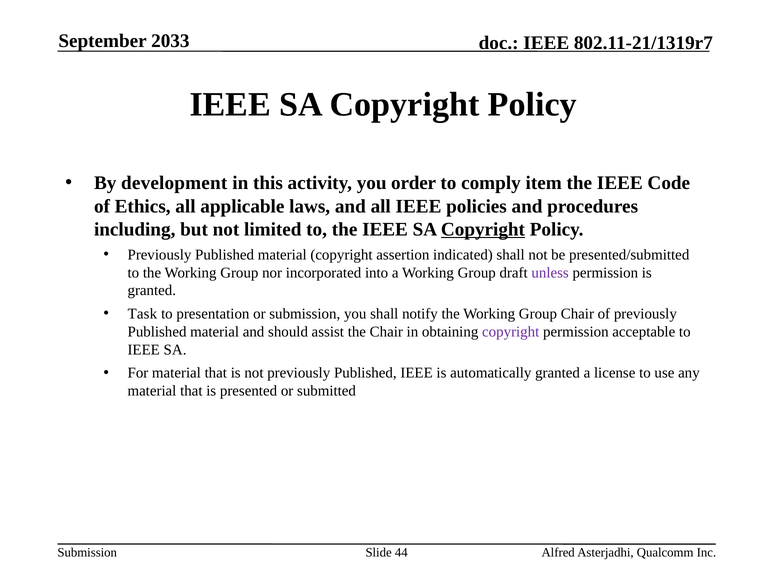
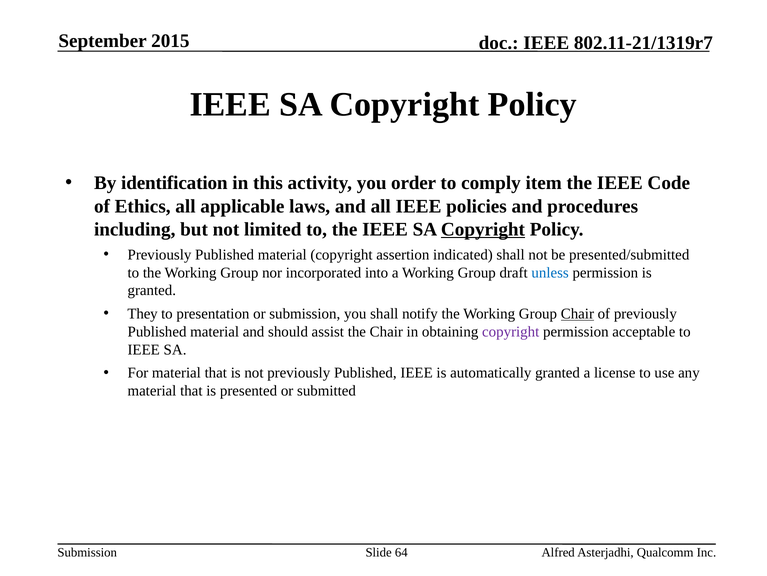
2033: 2033 -> 2015 (170, 41)
development: development -> identification (174, 183)
unless colour: purple -> blue (550, 272)
Task: Task -> They (143, 313)
Chair underline: none -> present (577, 313)
44: 44 -> 64 (401, 552)
